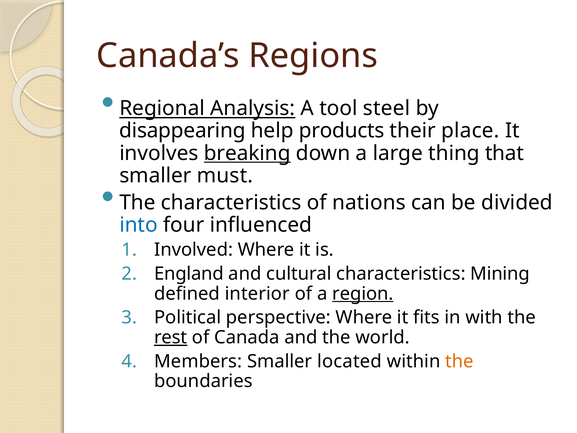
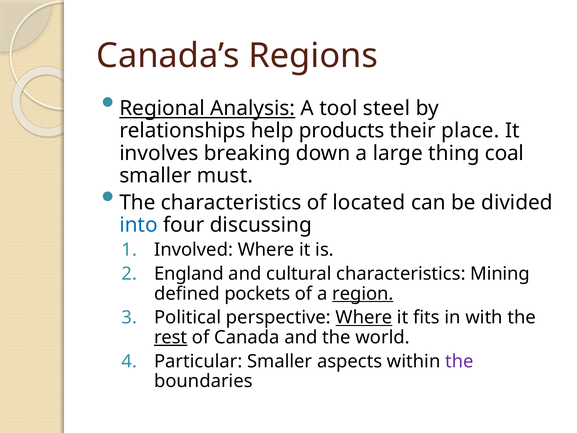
disappearing: disappearing -> relationships (182, 131)
breaking underline: present -> none (247, 153)
that: that -> coal (505, 153)
nations: nations -> located (369, 202)
influenced: influenced -> discussing (261, 225)
interior: interior -> pockets (257, 294)
Where underline: none -> present (364, 317)
Members: Members -> Particular (198, 361)
located: located -> aspects (350, 361)
the colour: orange -> purple (459, 361)
